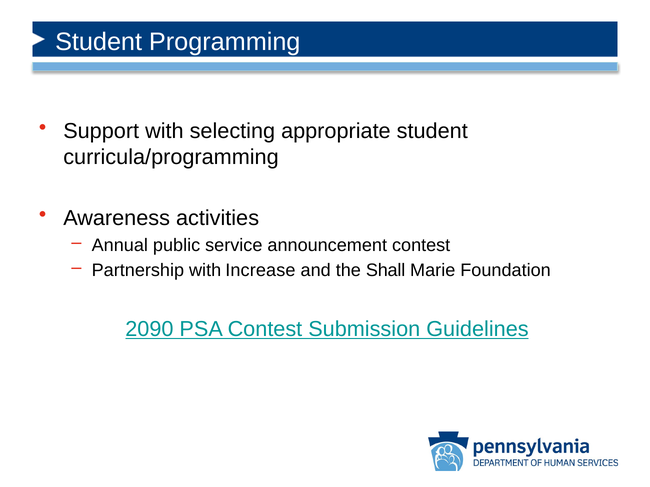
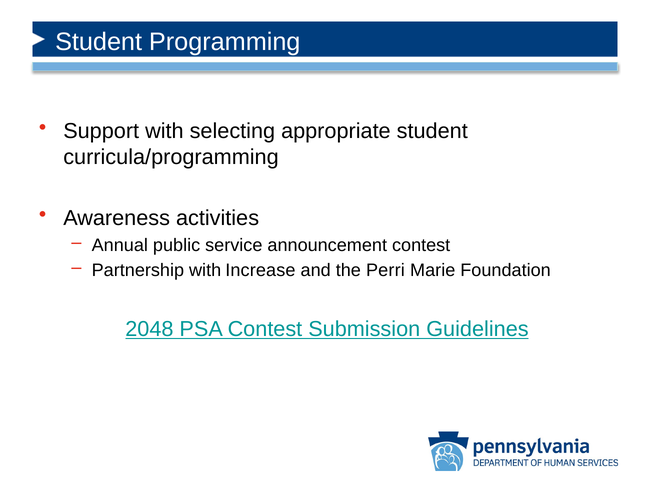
Shall: Shall -> Perri (385, 271)
2090: 2090 -> 2048 (149, 329)
